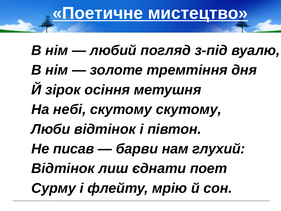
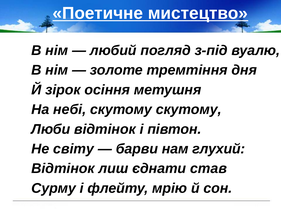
писав: писав -> світу (74, 149)
поет: поет -> став (208, 168)
